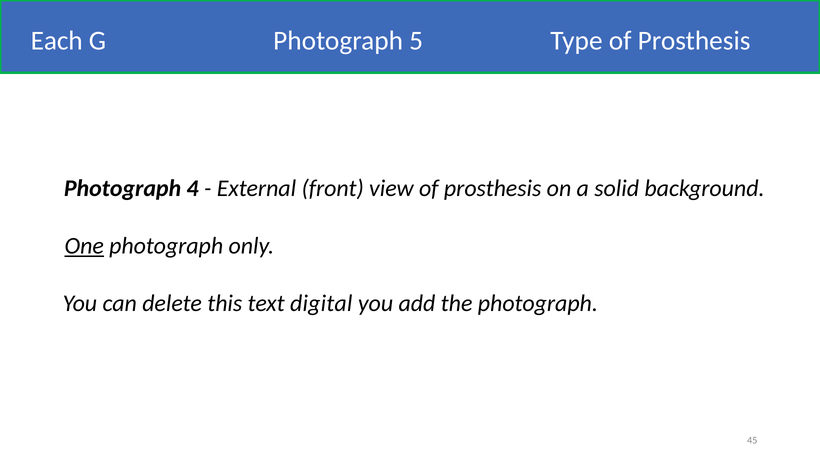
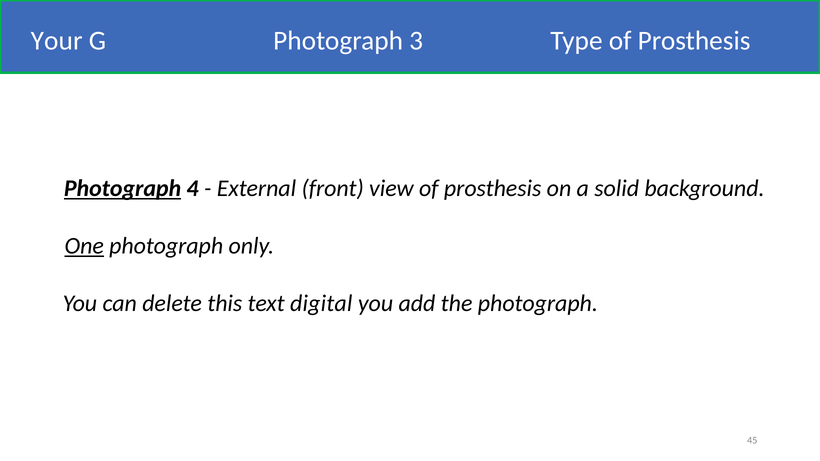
Each: Each -> Your (57, 41)
5: 5 -> 3 (416, 41)
Photograph underline: none -> present (123, 189)
